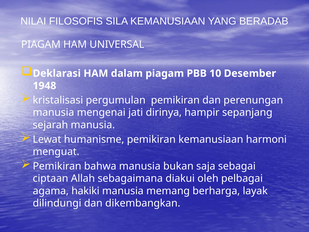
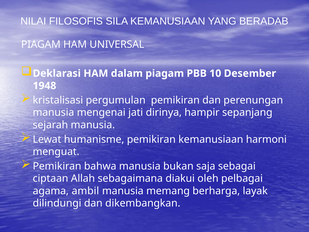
hakiki: hakiki -> ambil (85, 191)
